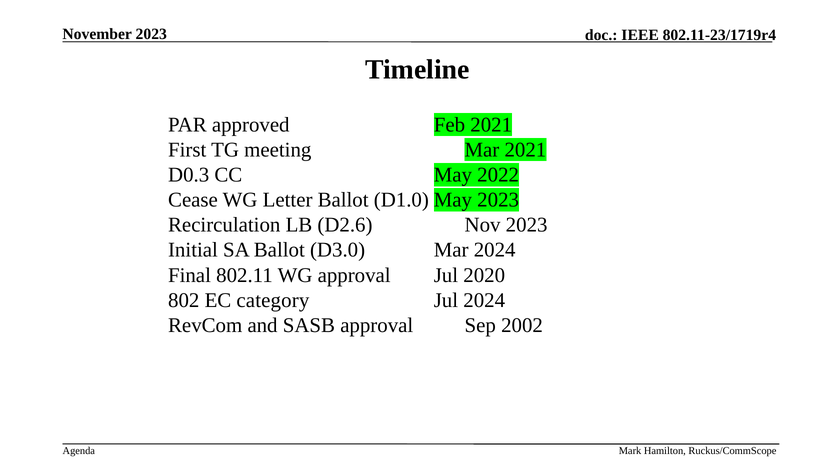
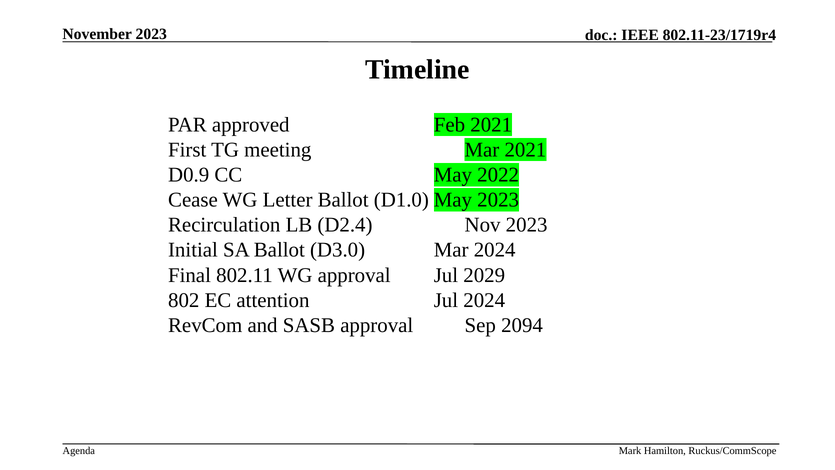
D0.3: D0.3 -> D0.9 (189, 175)
D2.6: D2.6 -> D2.4 (345, 225)
2020: 2020 -> 2029 (484, 275)
category: category -> attention (273, 300)
2002: 2002 -> 2094 (522, 325)
